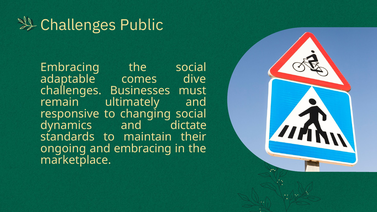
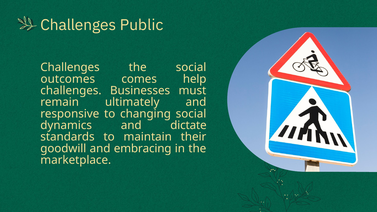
Embracing: Embracing -> Challenges (70, 67)
adaptable: adaptable -> outcomes (68, 79)
dive: dive -> help (195, 79)
ongoing: ongoing -> goodwill (63, 148)
